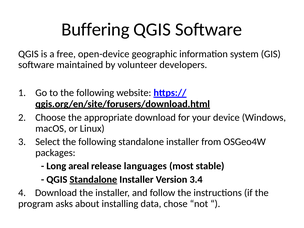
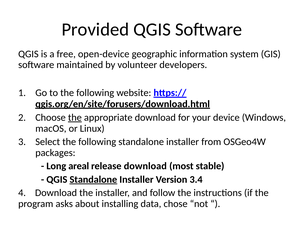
Buffering: Buffering -> Provided (95, 29)
the underline: none -> present (75, 118)
release languages: languages -> download (145, 166)
